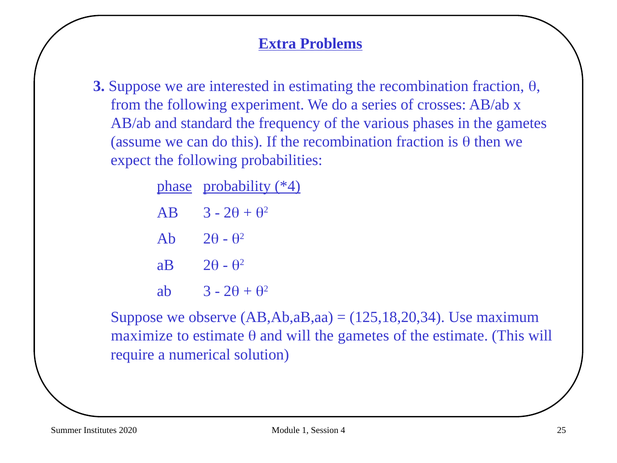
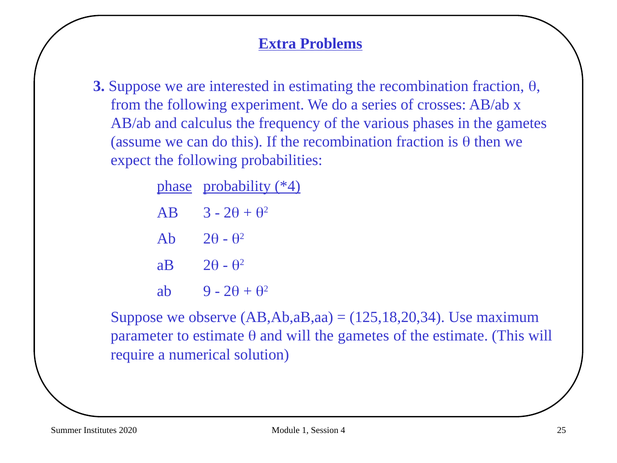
standard: standard -> calculus (206, 123)
3: 3 -> 9 (207, 291)
maximize: maximize -> parameter (142, 336)
